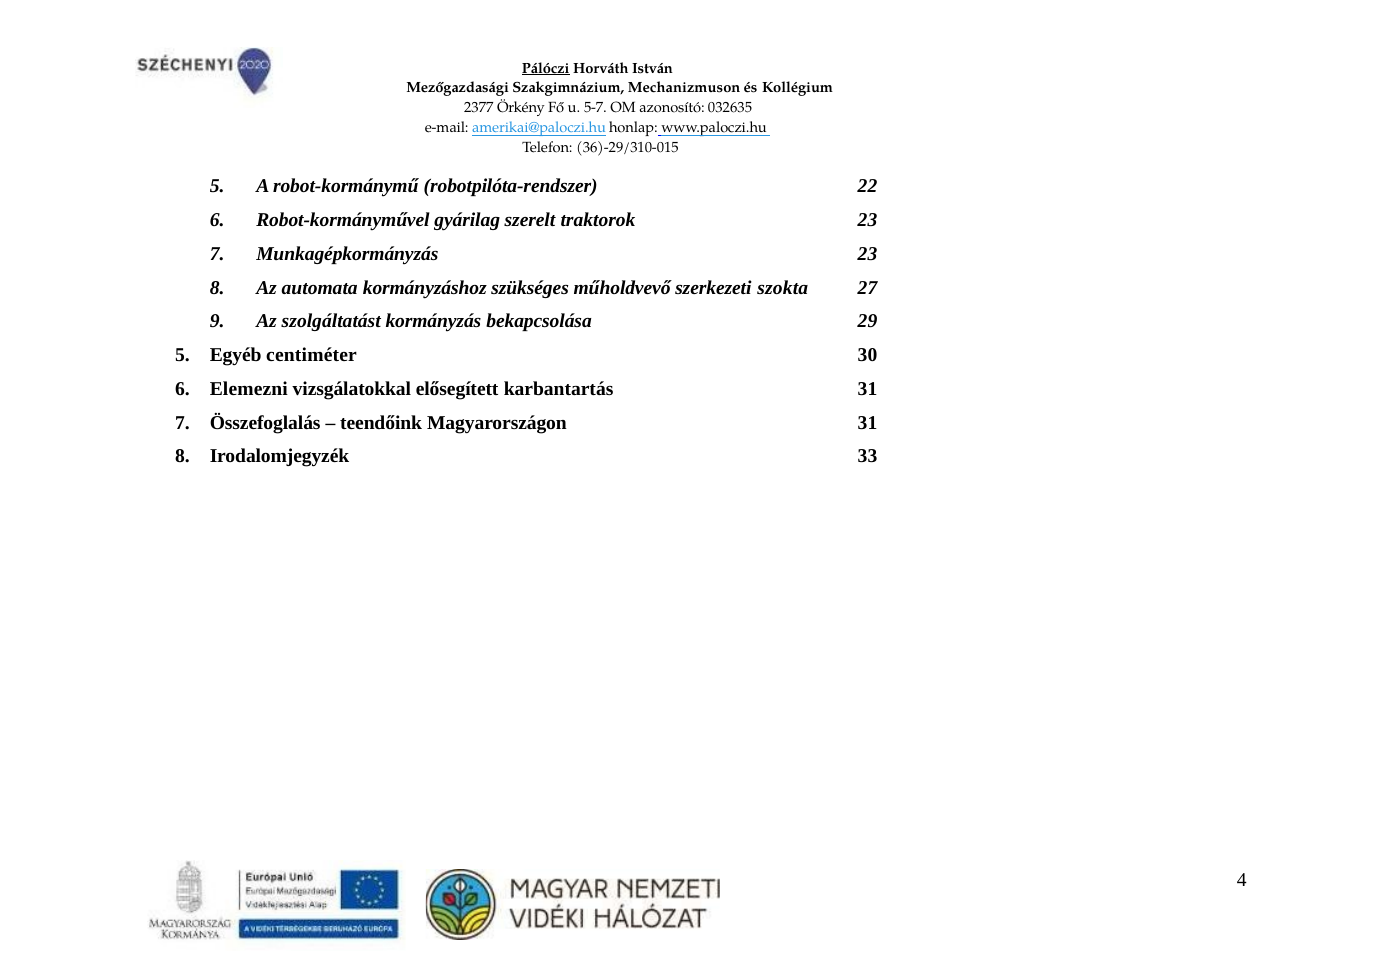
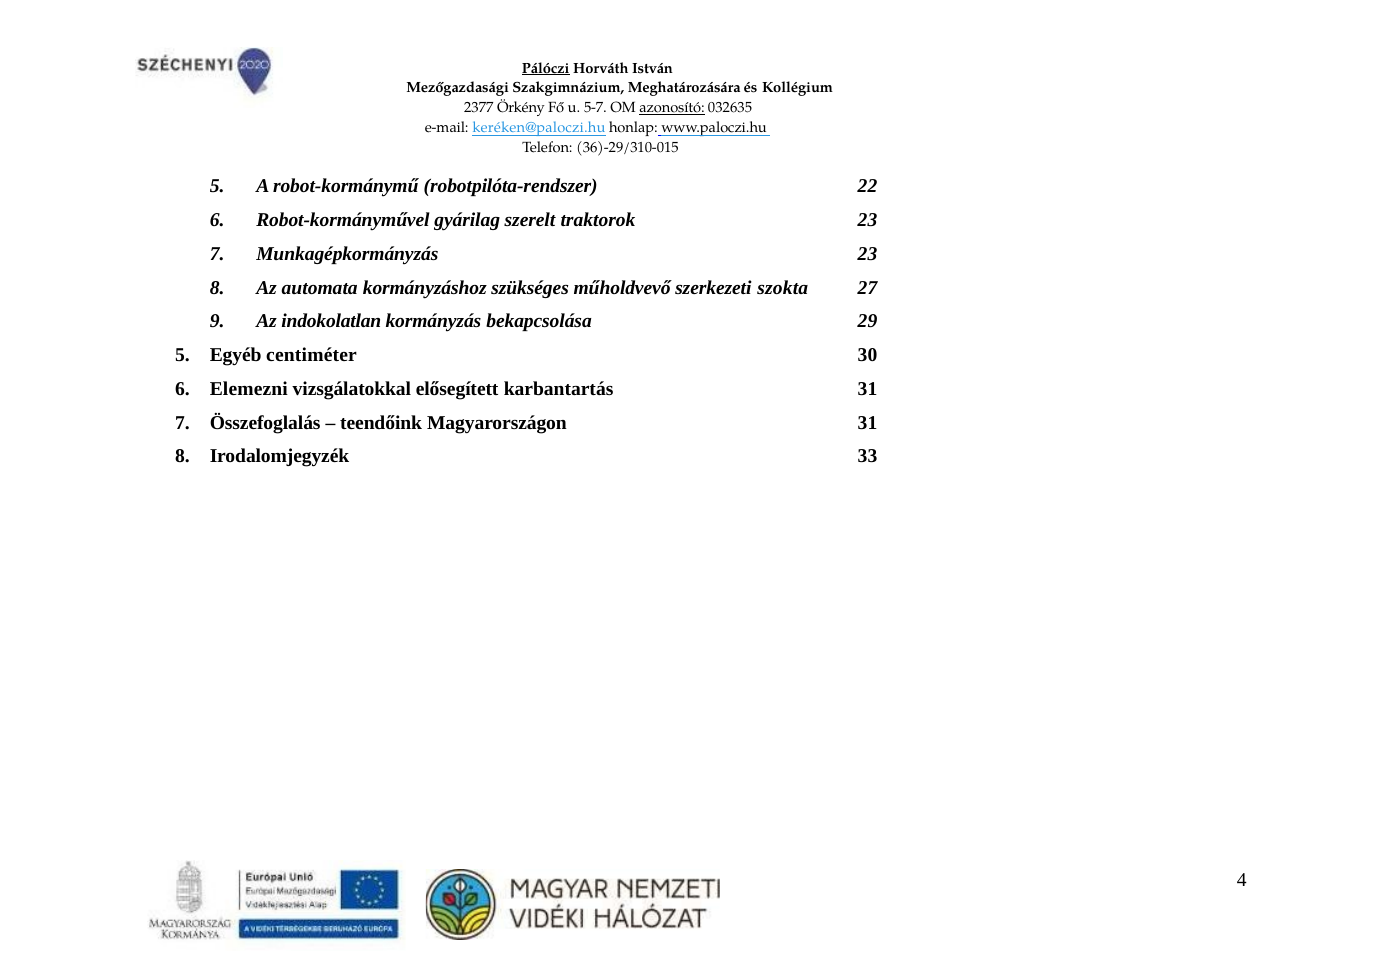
Mechanizmuson: Mechanizmuson -> Meghatározására (684, 88)
azonosító underline: none -> present (672, 108)
amerikai@paloczi.hu: amerikai@paloczi.hu -> keréken@paloczi.hu (539, 128)
szolgáltatást: szolgáltatást -> indokolatlan (331, 322)
